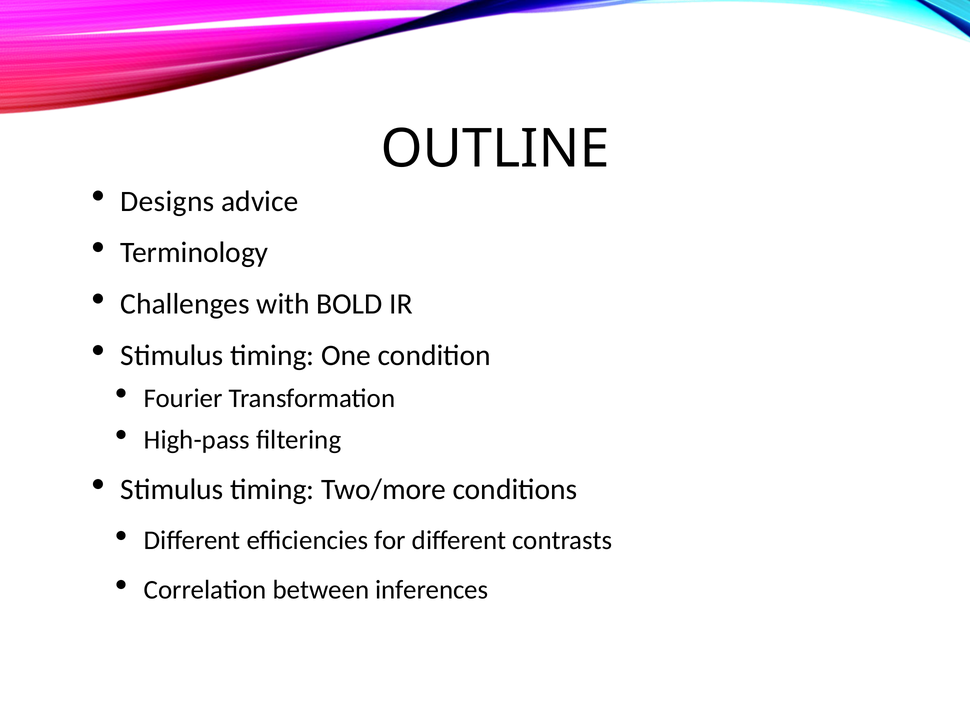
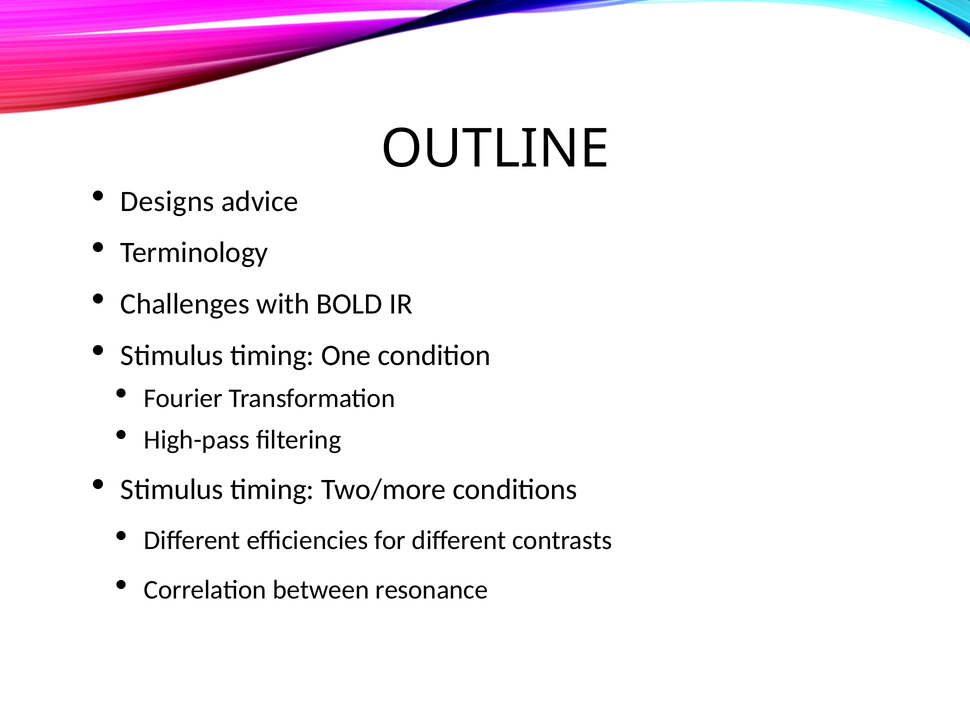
inferences: inferences -> resonance (432, 590)
